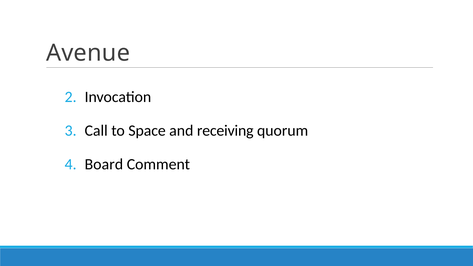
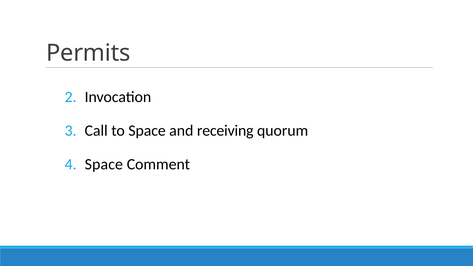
Avenue: Avenue -> Permits (88, 53)
Board: Board -> Space (104, 164)
